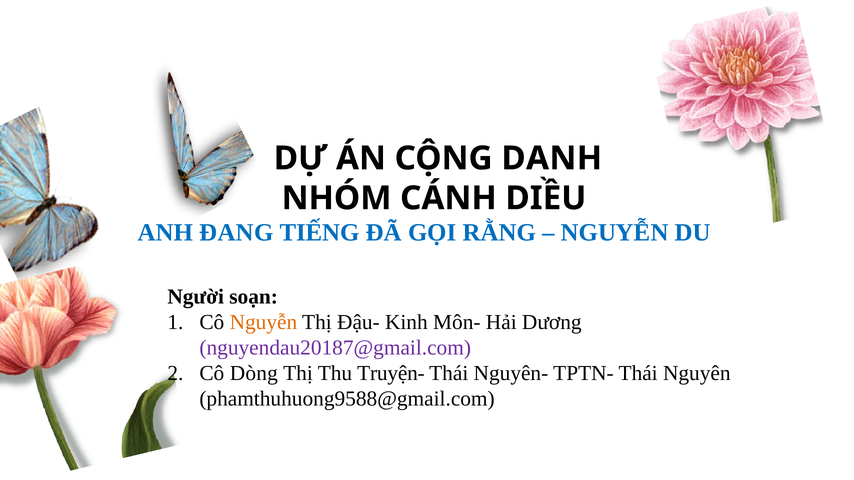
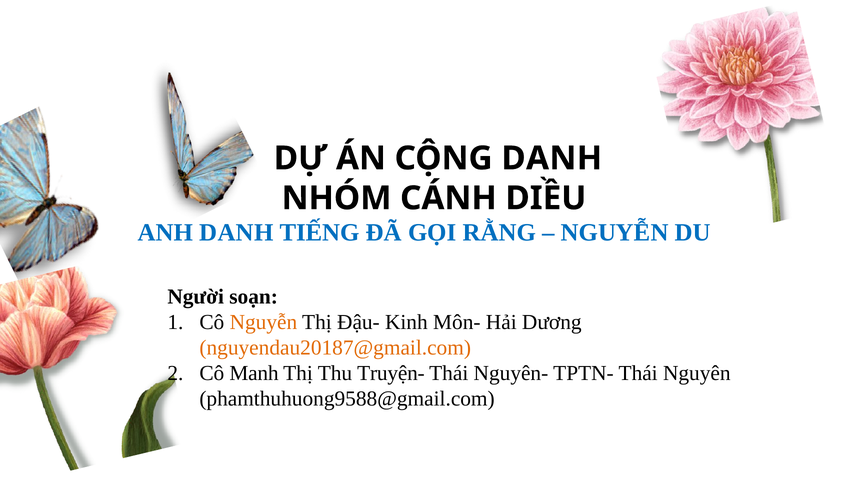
ANH ĐANG: ĐANG -> DANH (236, 233)
nguyendau20187@gmail.com colour: purple -> orange (335, 348)
Dòng: Dòng -> Manh (254, 374)
